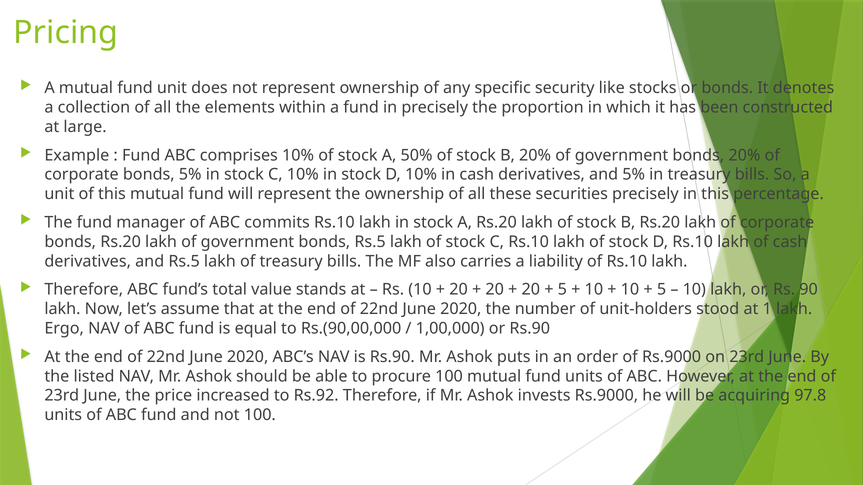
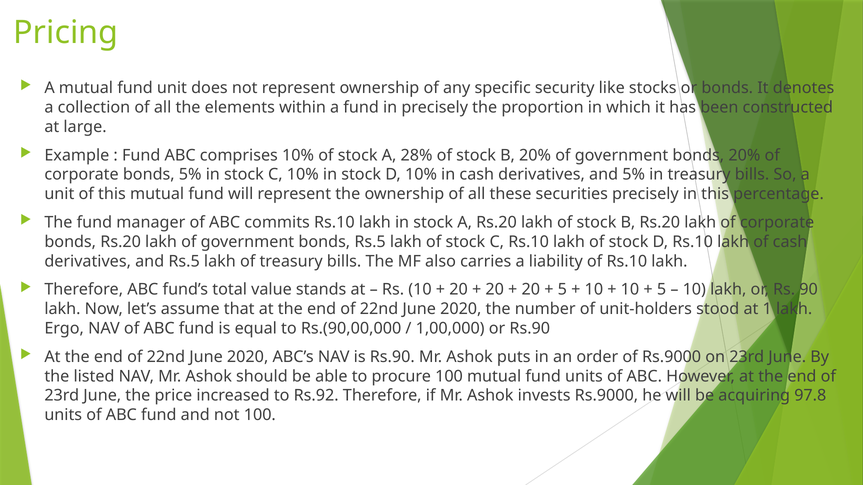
50%: 50% -> 28% (417, 155)
